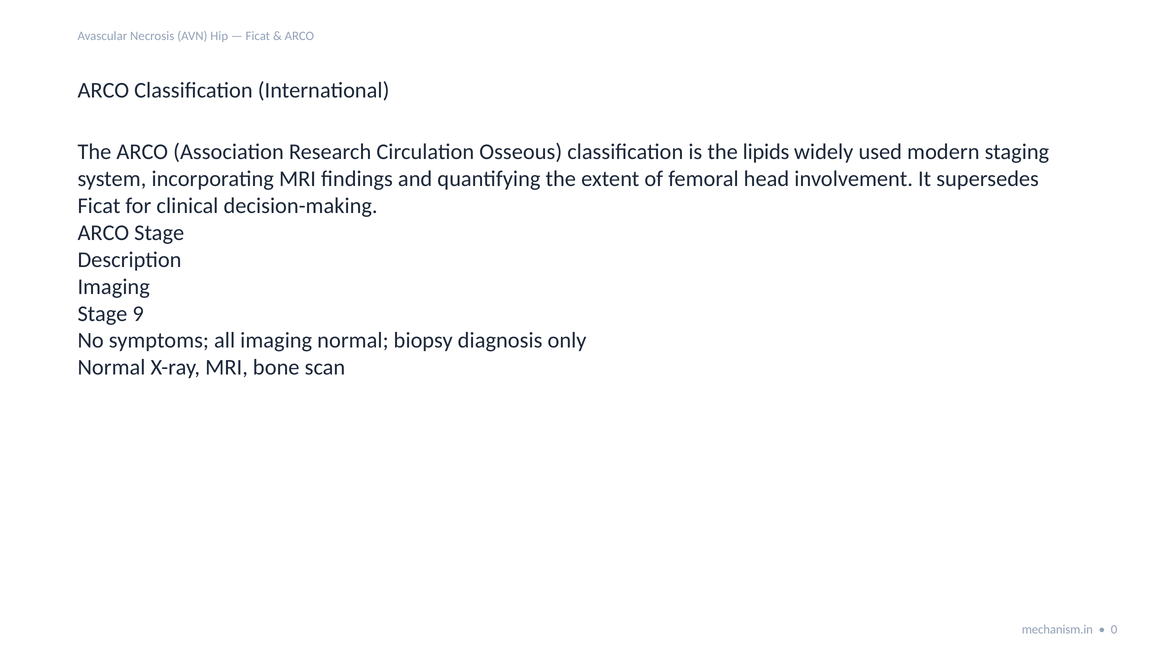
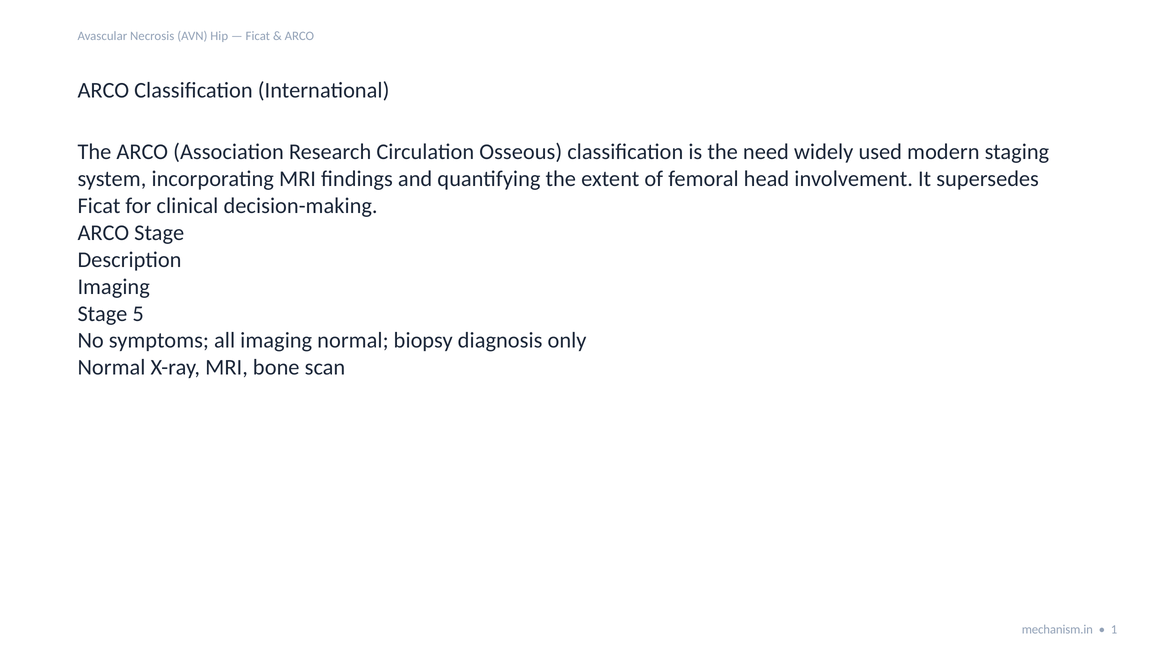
lipids: lipids -> need (766, 152)
9: 9 -> 5 (138, 313)
0: 0 -> 1 (1114, 629)
